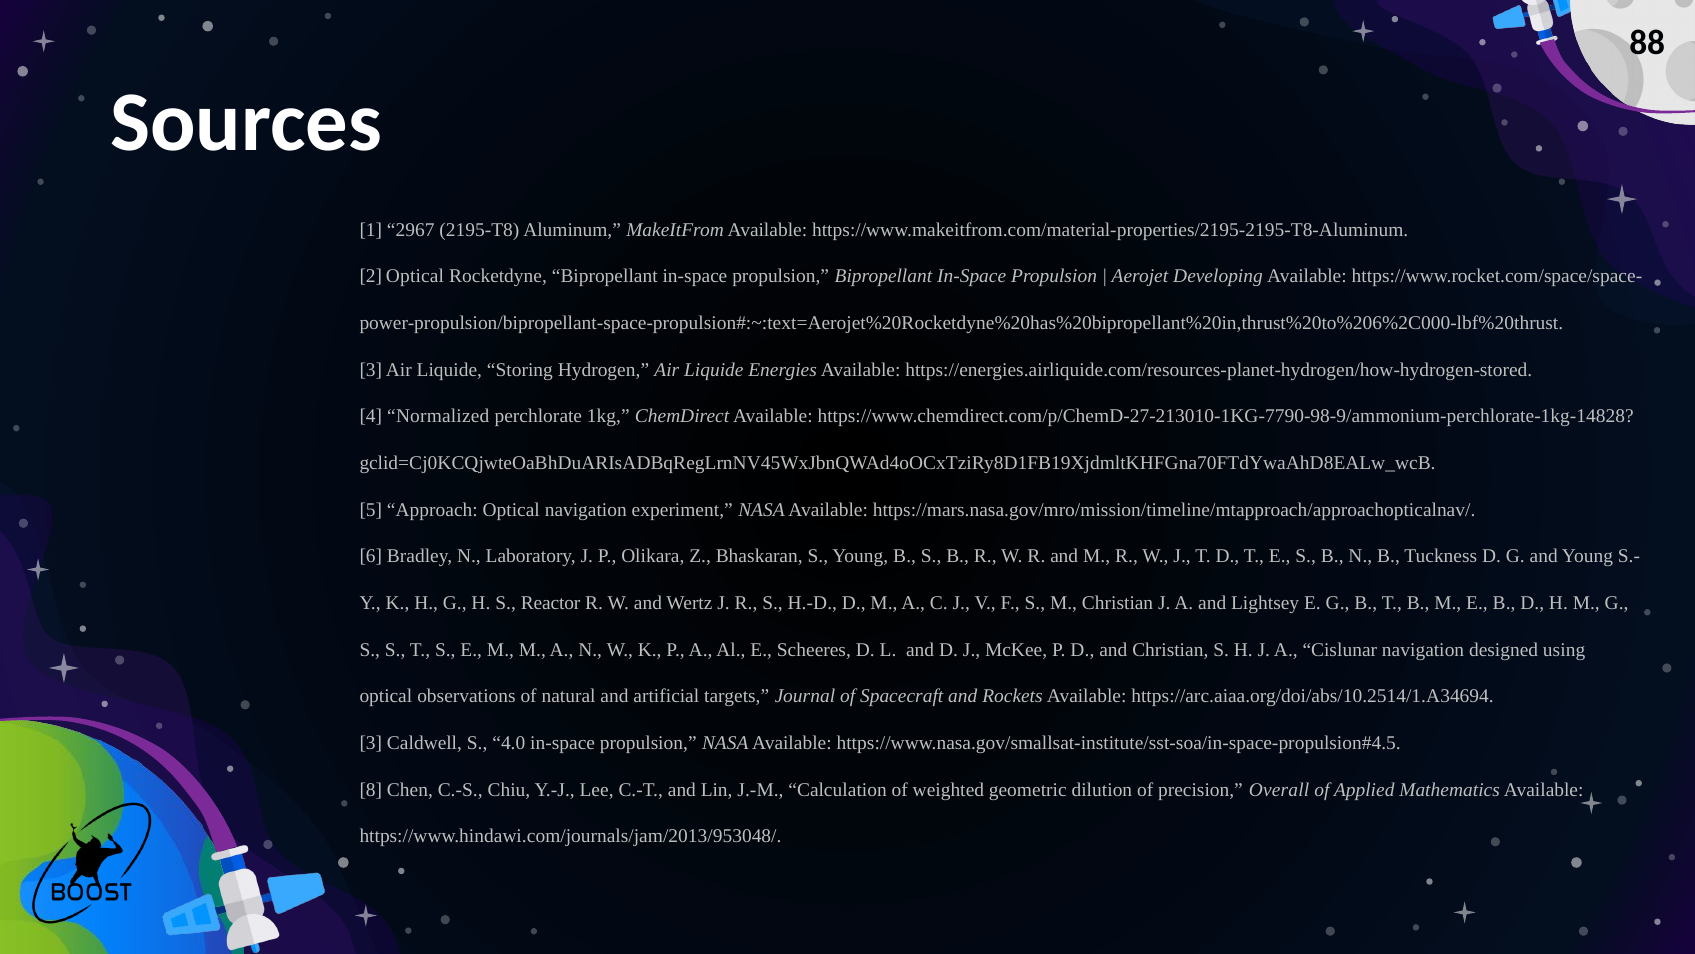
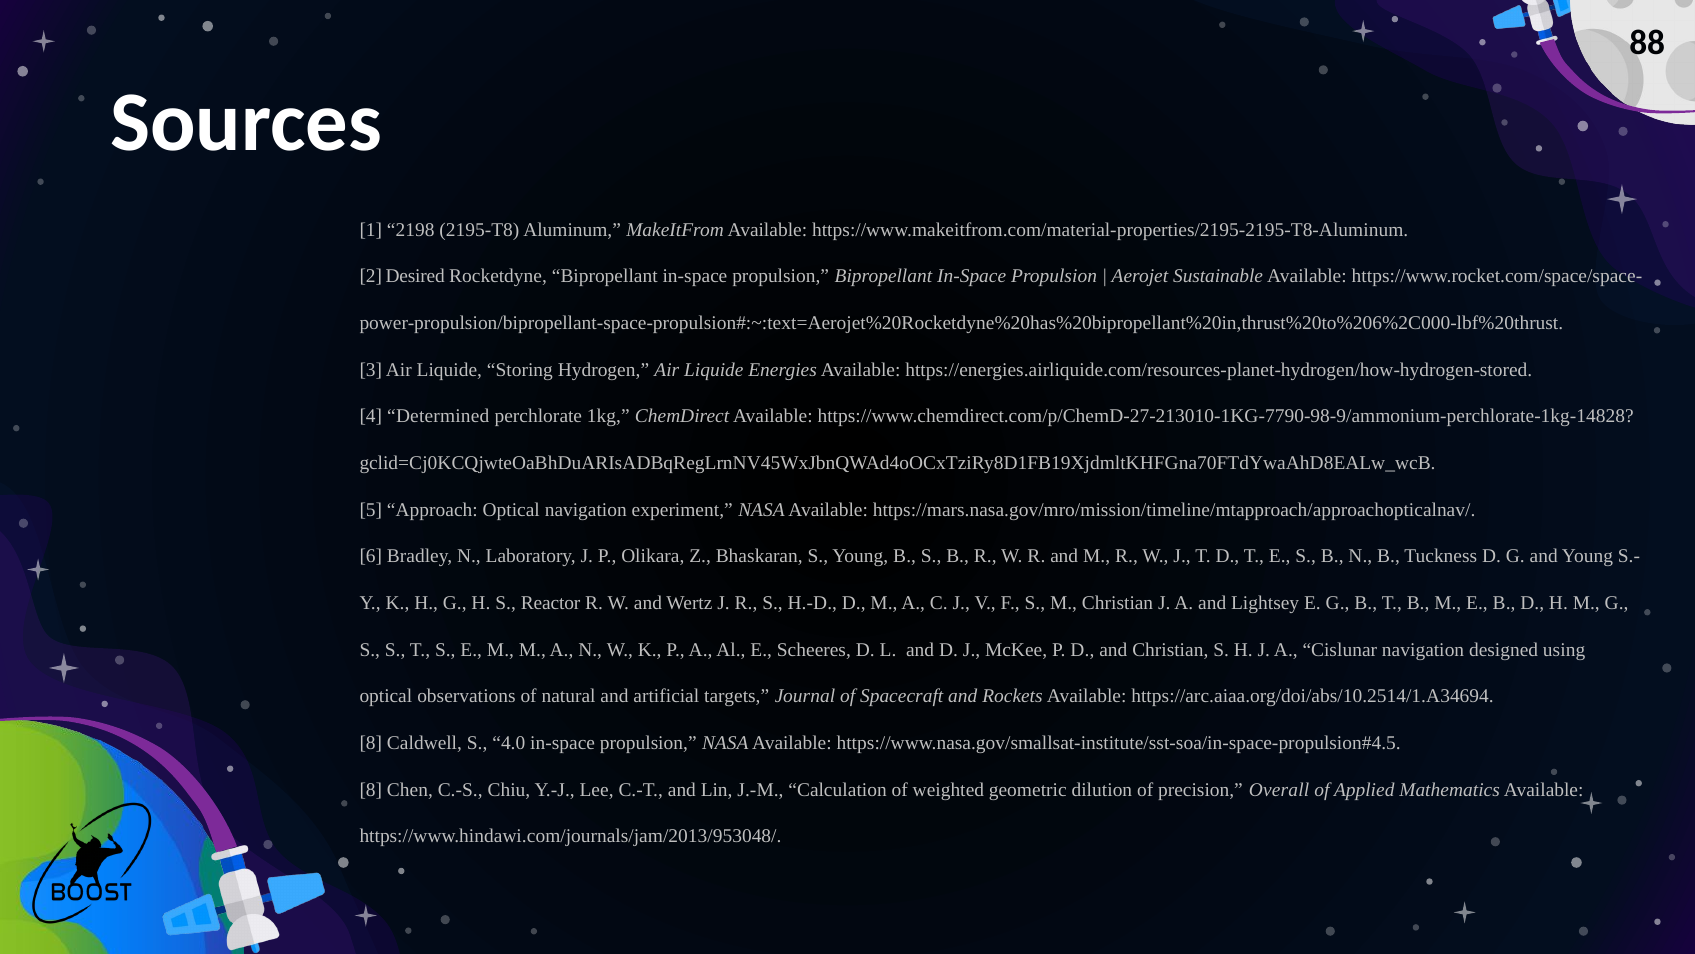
2967: 2967 -> 2198 (411, 230)
2 Optical: Optical -> Desired (415, 276)
Developing: Developing -> Sustainable (1218, 276)
Normalized: Normalized -> Determined (438, 416)
3: 3 -> 8 (371, 743)
